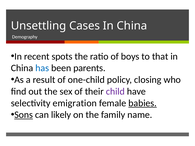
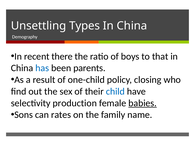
Cases: Cases -> Types (85, 26)
spots: spots -> there (62, 56)
child colour: purple -> blue (115, 92)
emigration: emigration -> production (75, 103)
Sons underline: present -> none (24, 115)
likely: likely -> rates (61, 115)
